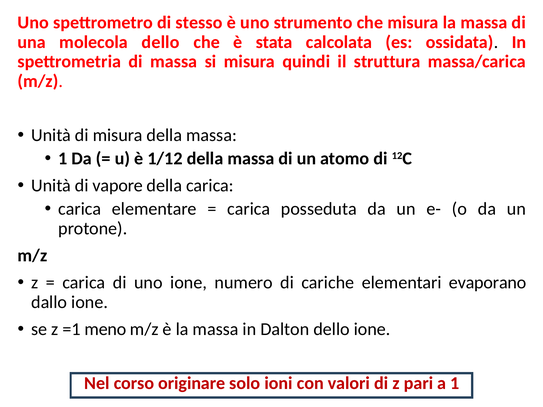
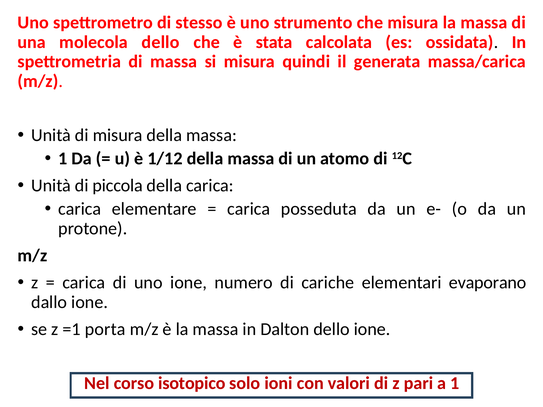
struttura: struttura -> generata (387, 62)
vapore: vapore -> piccola (118, 186)
meno: meno -> porta (105, 329)
originare: originare -> isotopico (192, 384)
